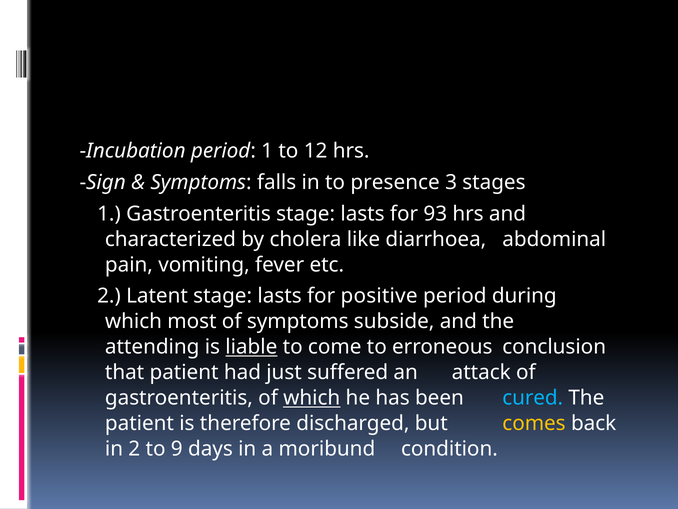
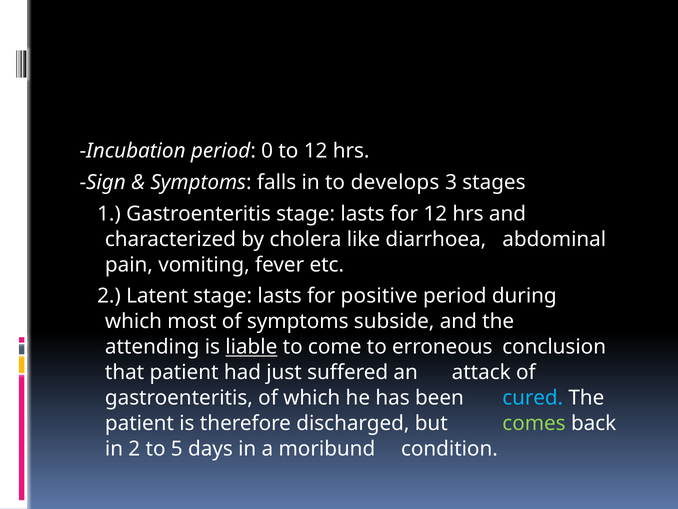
period 1: 1 -> 0 (267, 151)
presence: presence -> develops (395, 182)
for 93: 93 -> 12 (435, 214)
which underline: present -> none (312, 398)
comes colour: yellow -> light green (534, 423)
9: 9 -> 5 (177, 448)
